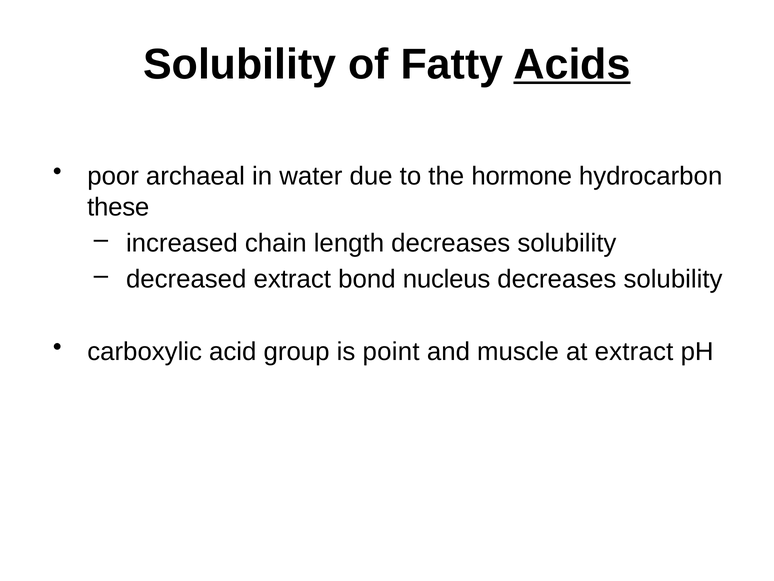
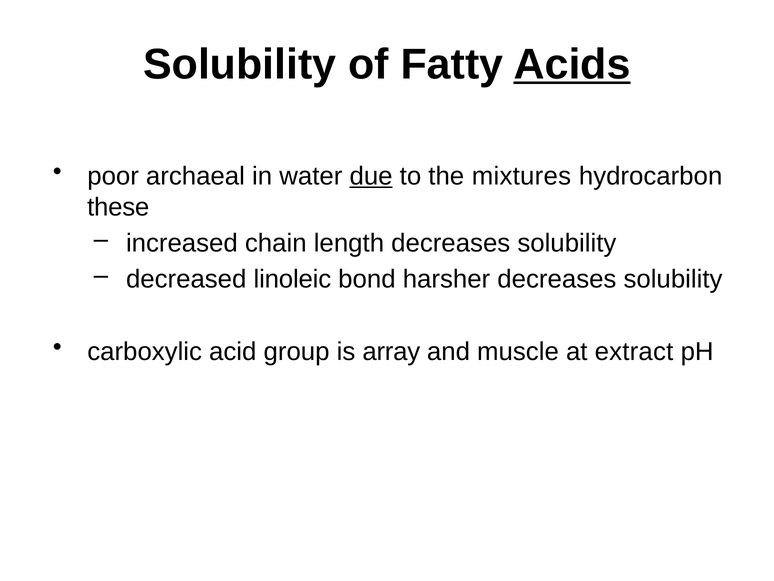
due underline: none -> present (371, 176)
hormone: hormone -> mixtures (521, 176)
decreased extract: extract -> linoleic (292, 279)
nucleus: nucleus -> harsher (446, 279)
point: point -> array (391, 351)
